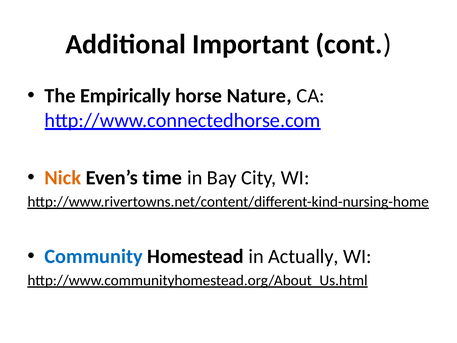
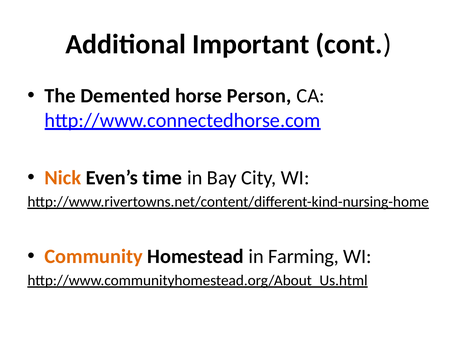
Empirically: Empirically -> Demented (125, 96)
Nature: Nature -> Person (259, 96)
Community colour: blue -> orange (94, 256)
Actually: Actually -> Farming (304, 256)
